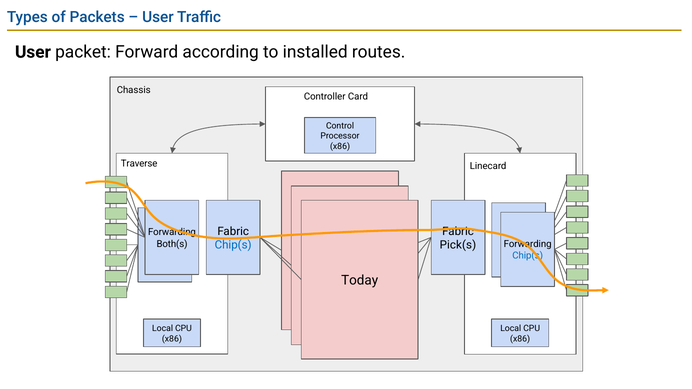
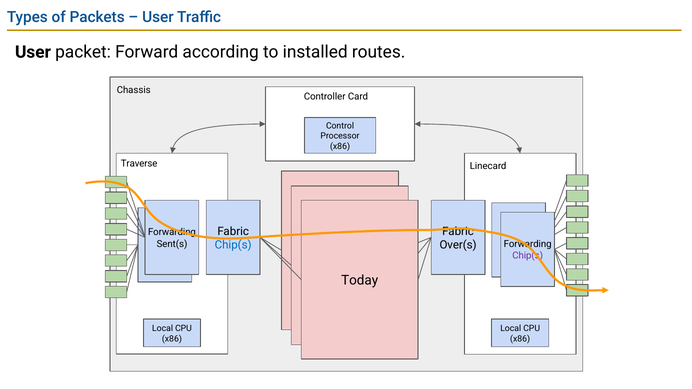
Both(s: Both(s -> Sent(s (172, 244)
Pick(s: Pick(s -> Over(s (458, 245)
Chip(s colour: blue -> purple (528, 256)
